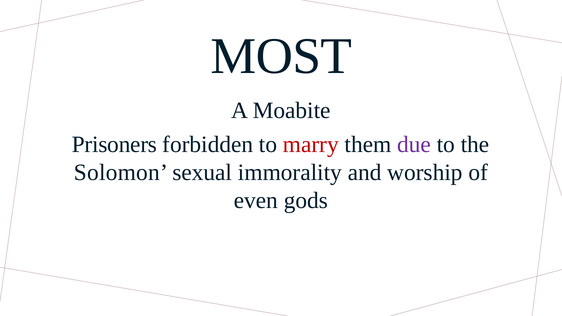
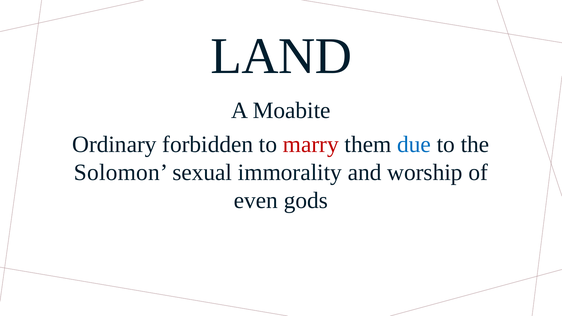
MOST: MOST -> LAND (281, 56)
Prisoners: Prisoners -> Ordinary (114, 144)
due colour: purple -> blue (414, 144)
